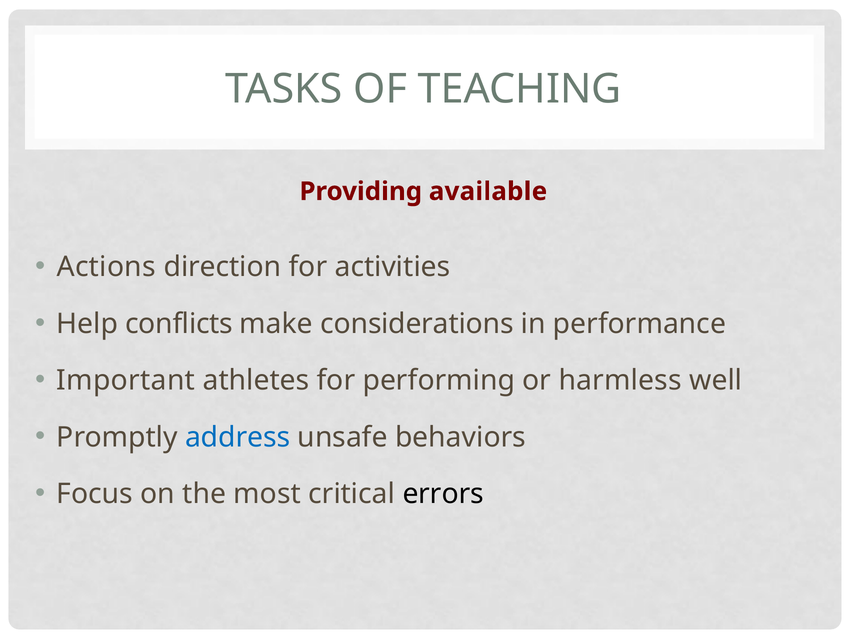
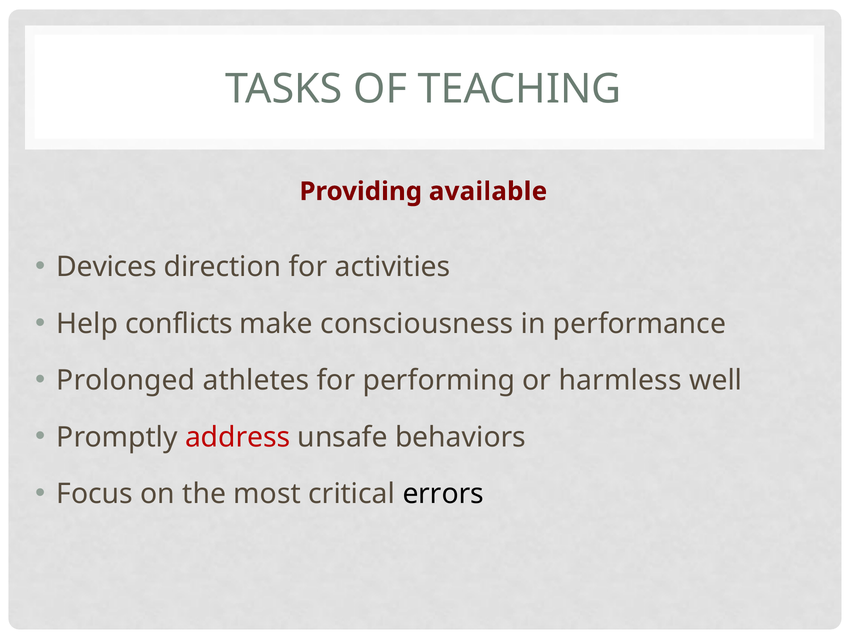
Actions: Actions -> Devices (107, 267)
considerations: considerations -> consciousness (417, 324)
Important: Important -> Prolonged (126, 380)
address colour: blue -> red (238, 437)
